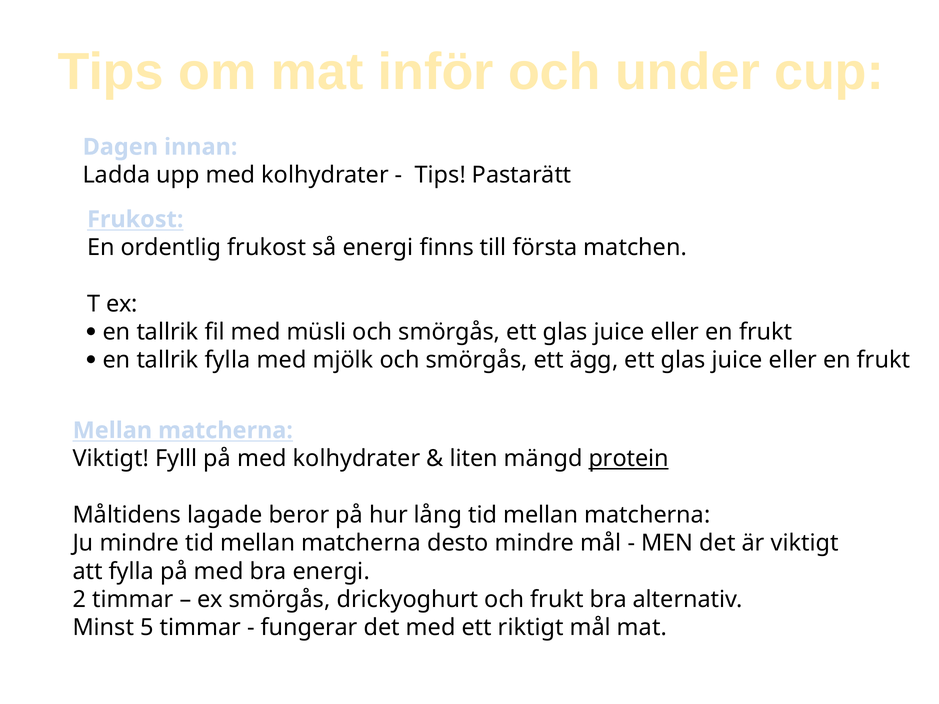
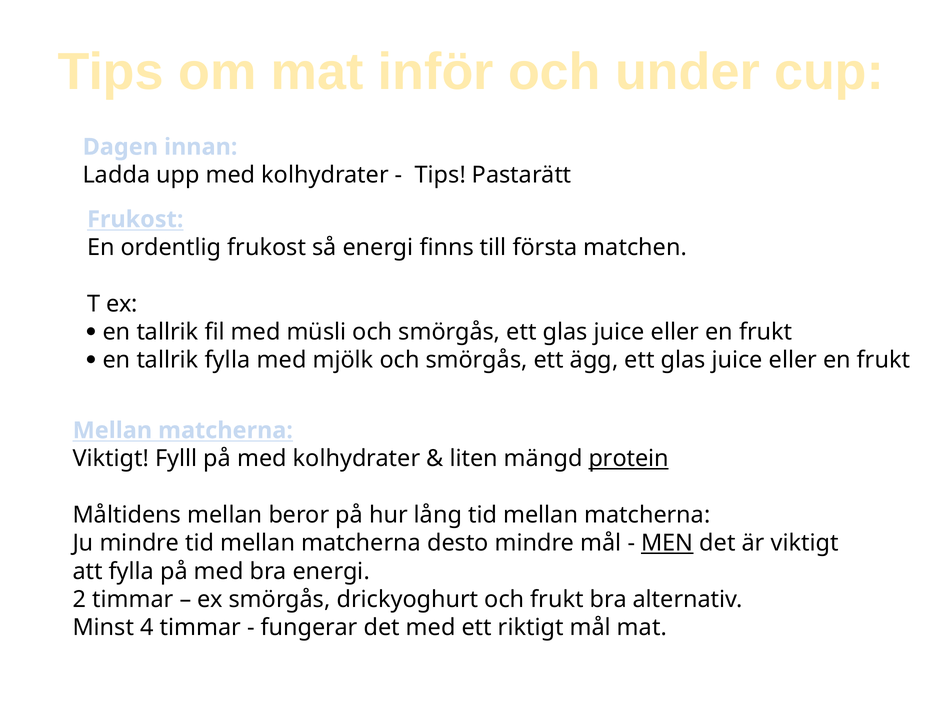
Måltidens lagade: lagade -> mellan (225, 515)
MEN underline: none -> present (667, 543)
5: 5 -> 4 (147, 628)
